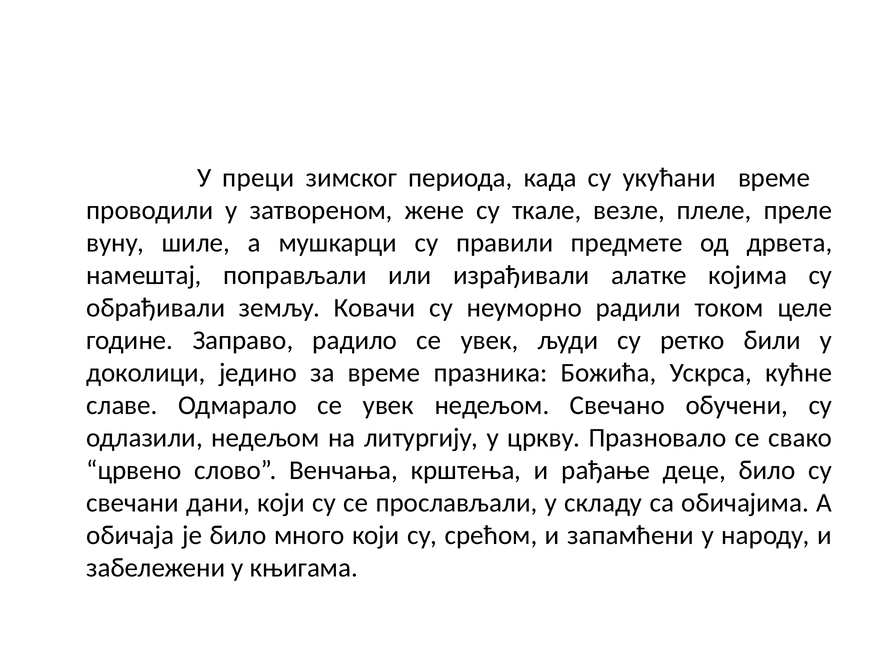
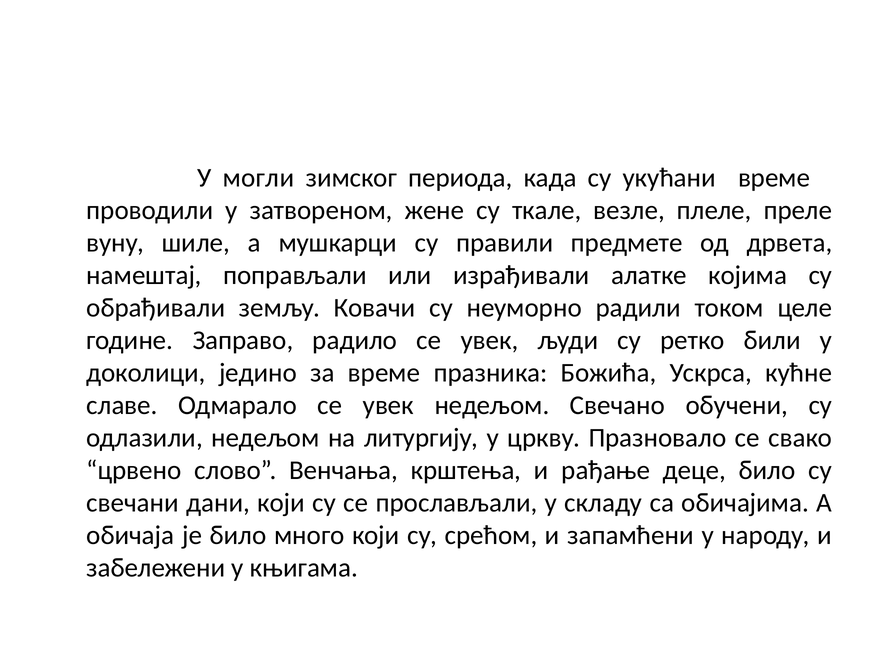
преци: преци -> могли (258, 178)
